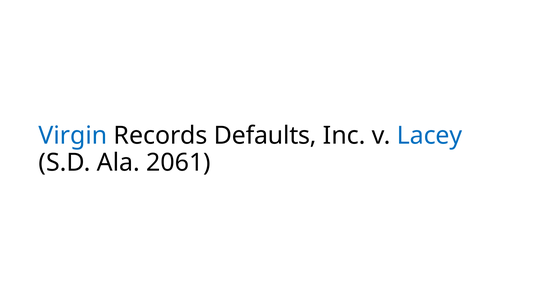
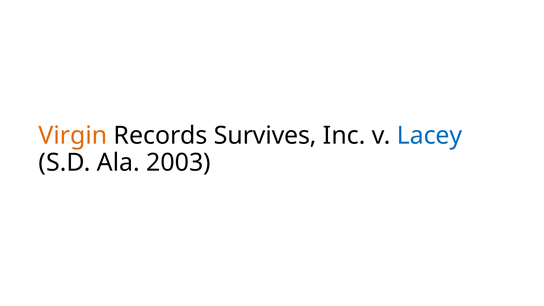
Virgin colour: blue -> orange (73, 136)
Defaults: Defaults -> Survives (265, 136)
2061: 2061 -> 2003 (179, 162)
